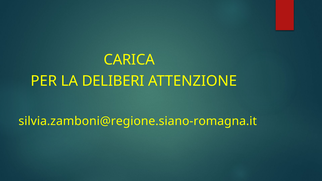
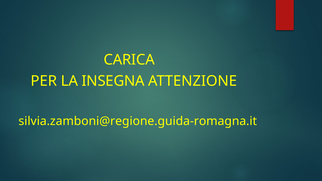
DELIBERI: DELIBERI -> INSEGNA (113, 81)
silvia.zamboni@regione.siano-romagna.it: silvia.zamboni@regione.siano-romagna.it -> silvia.zamboni@regione.guida-romagna.it (138, 121)
